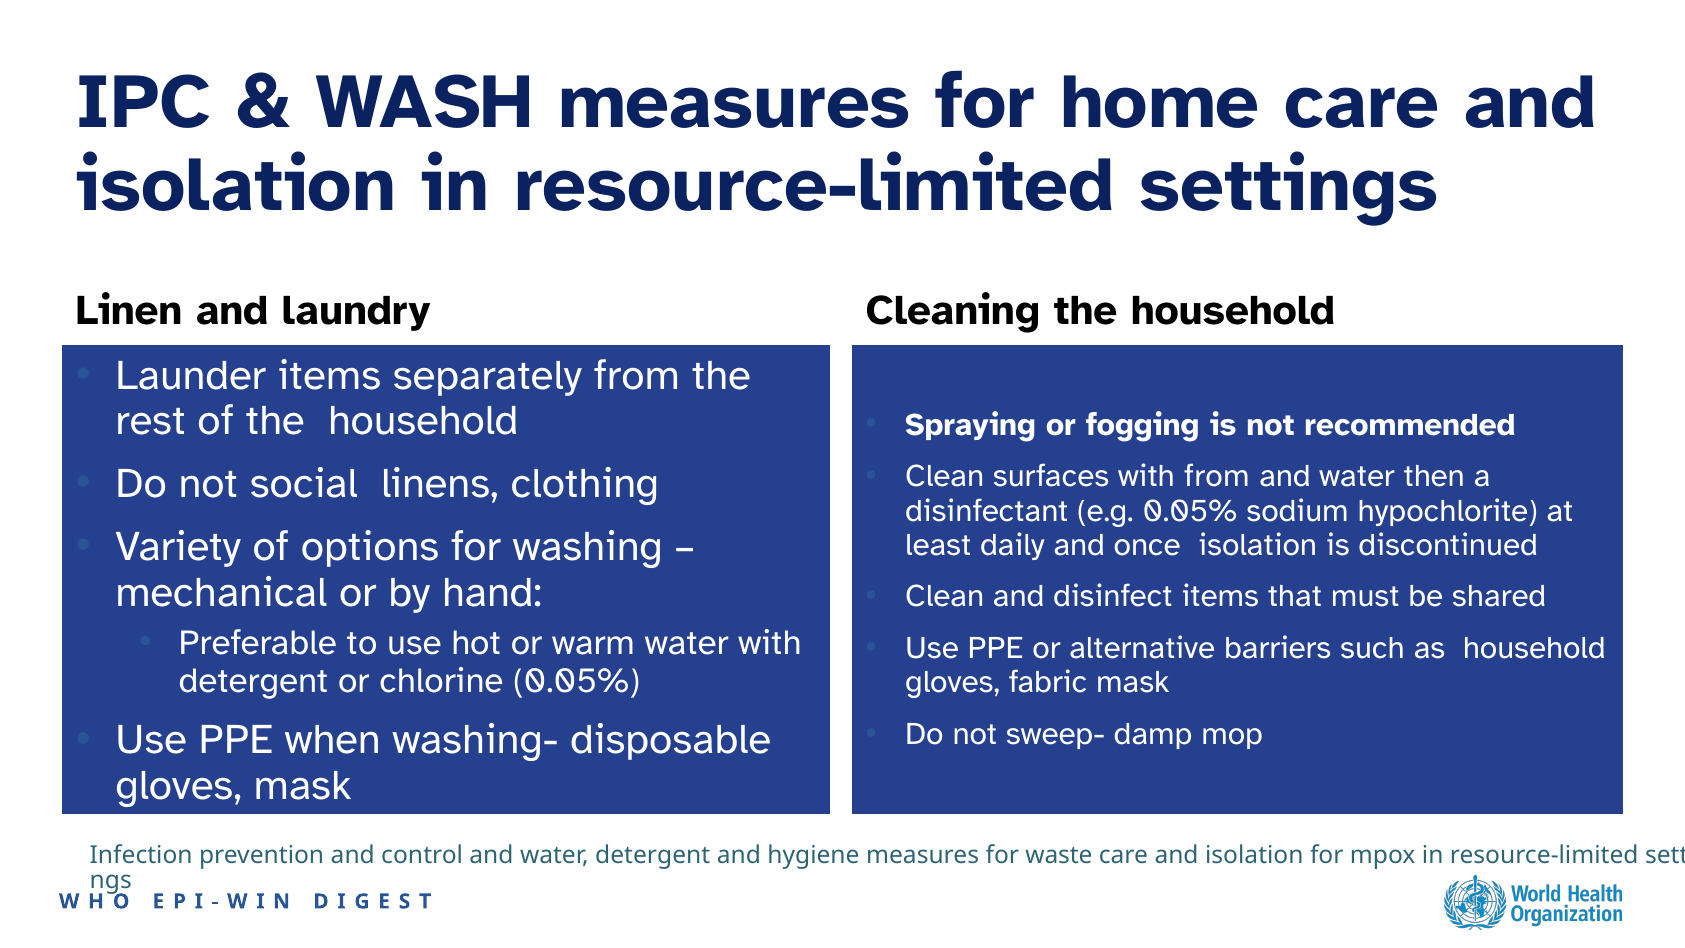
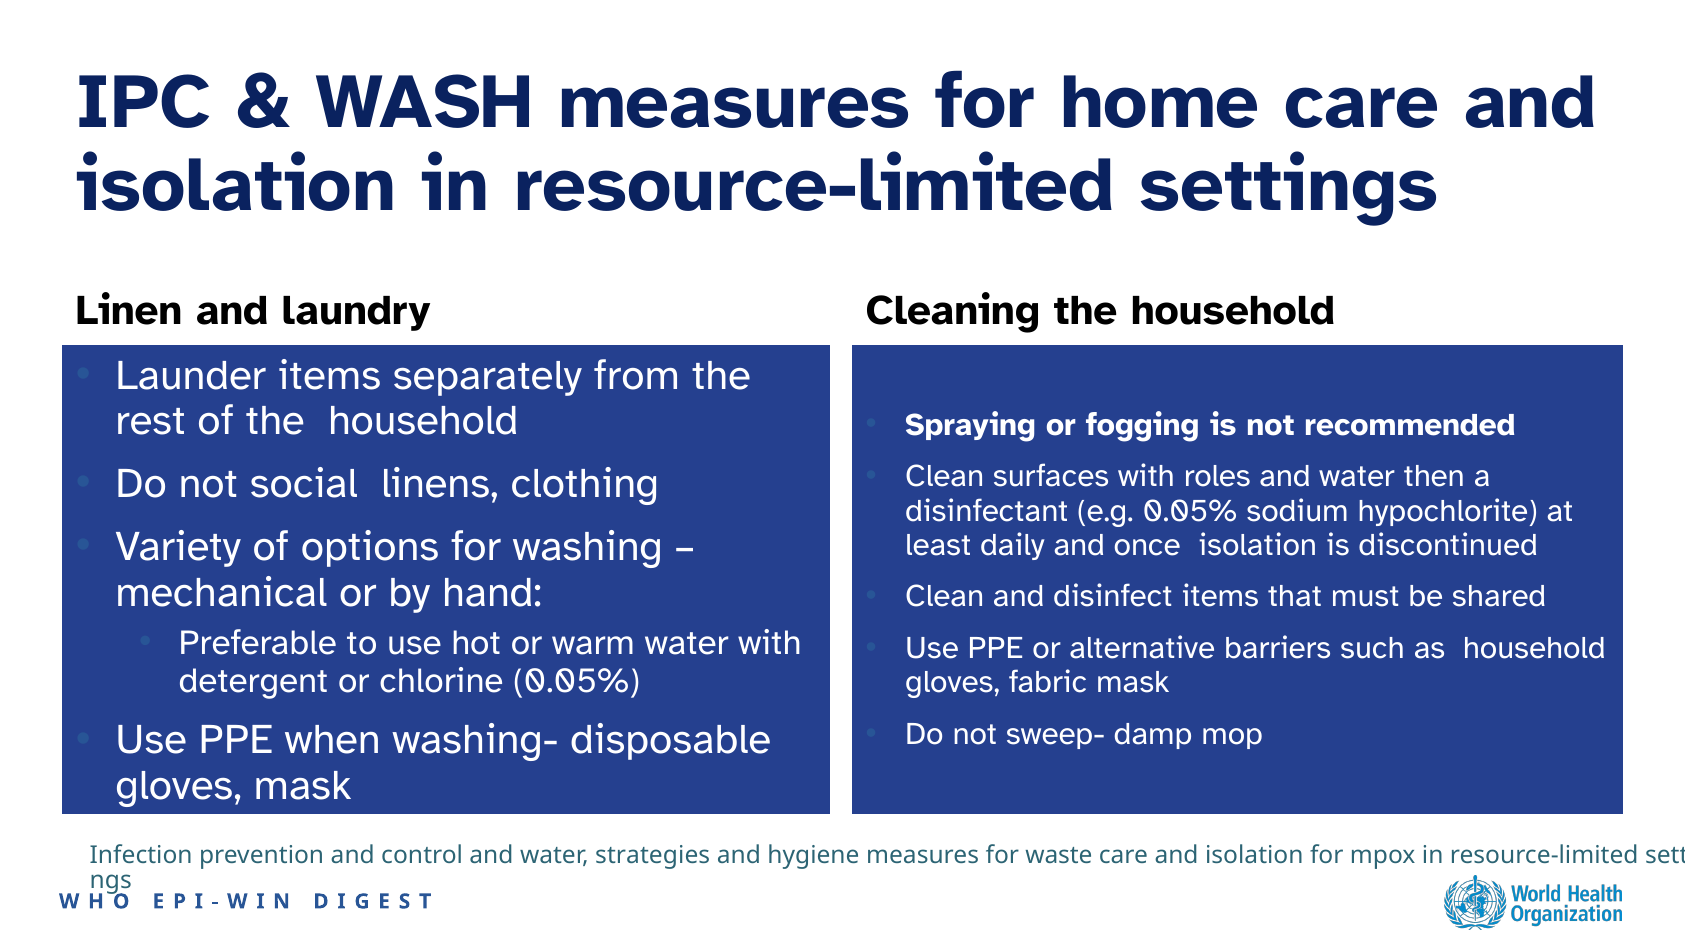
with from: from -> roles (1217, 476)
water detergent: detergent -> strategies (653, 855)
